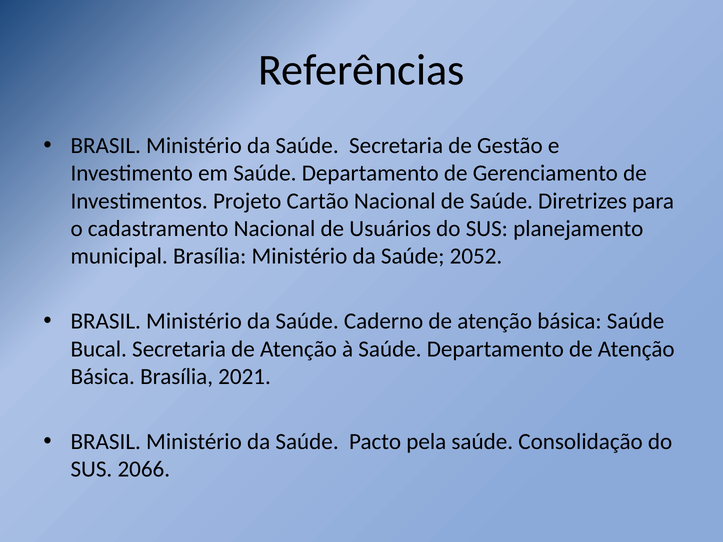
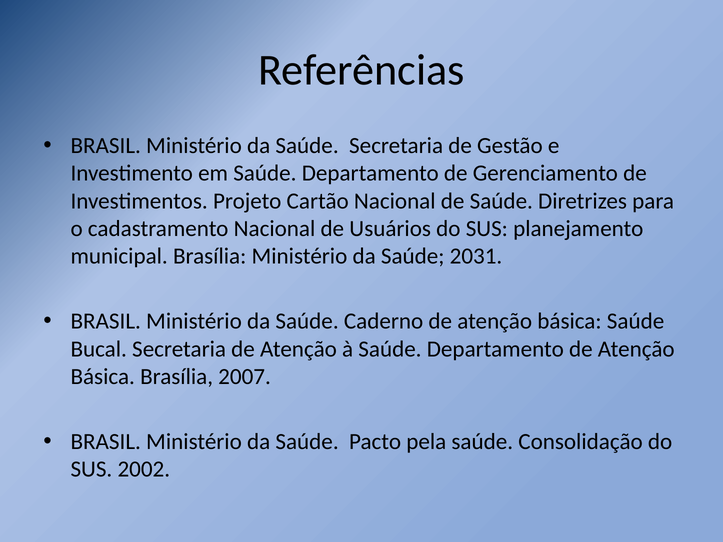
2052: 2052 -> 2031 (476, 256)
2021: 2021 -> 2007 (245, 377)
2066: 2066 -> 2002 (144, 470)
